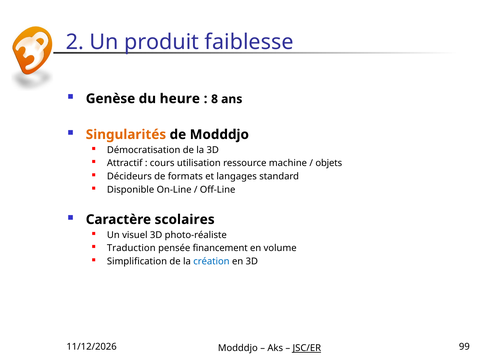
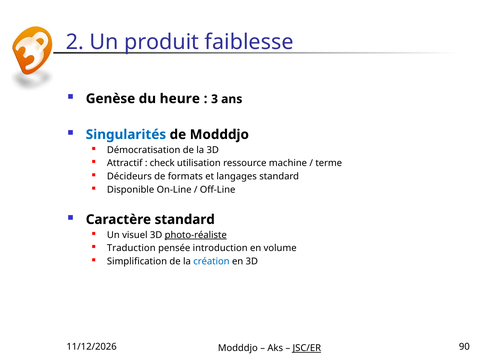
8: 8 -> 3 (215, 99)
Singularités colour: orange -> blue (126, 134)
cours: cours -> check (162, 163)
objets: objets -> terme (329, 163)
Caractère scolaires: scolaires -> standard (185, 219)
photo-réaliste underline: none -> present (196, 235)
financement: financement -> introduction (220, 248)
99: 99 -> 90 (464, 346)
